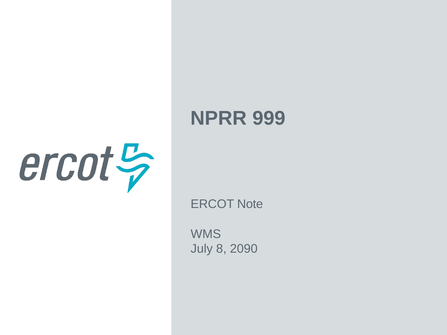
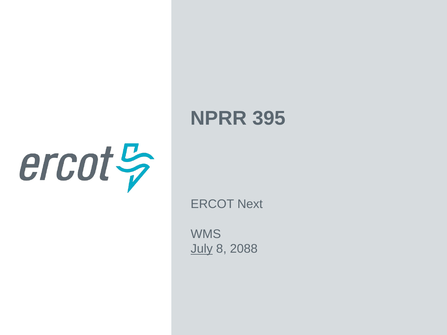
999: 999 -> 395 (269, 118)
Note: Note -> Next (250, 204)
July underline: none -> present (202, 249)
2090: 2090 -> 2088 (244, 249)
